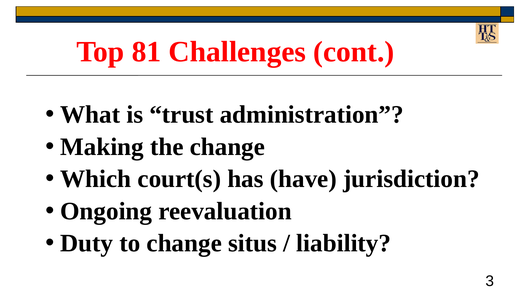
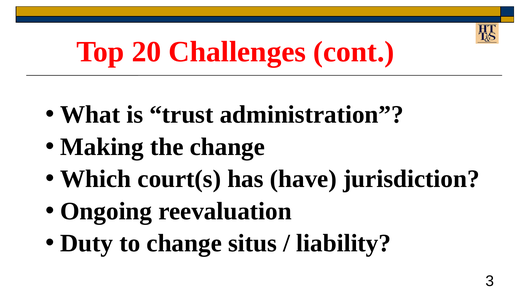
81: 81 -> 20 (146, 52)
